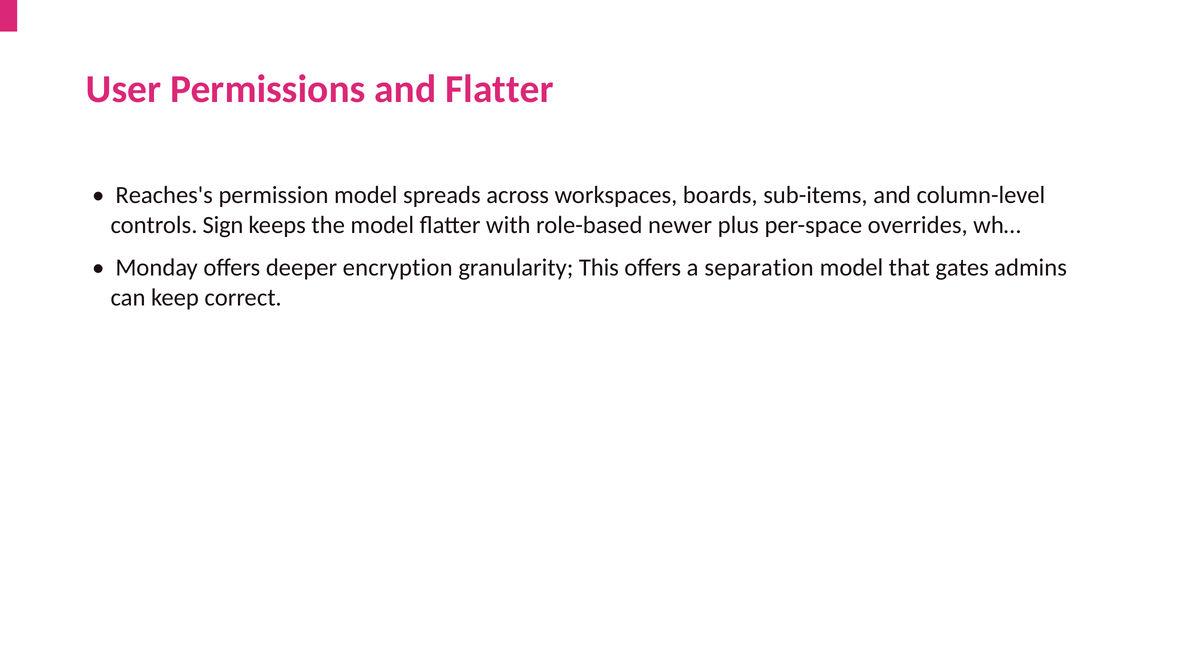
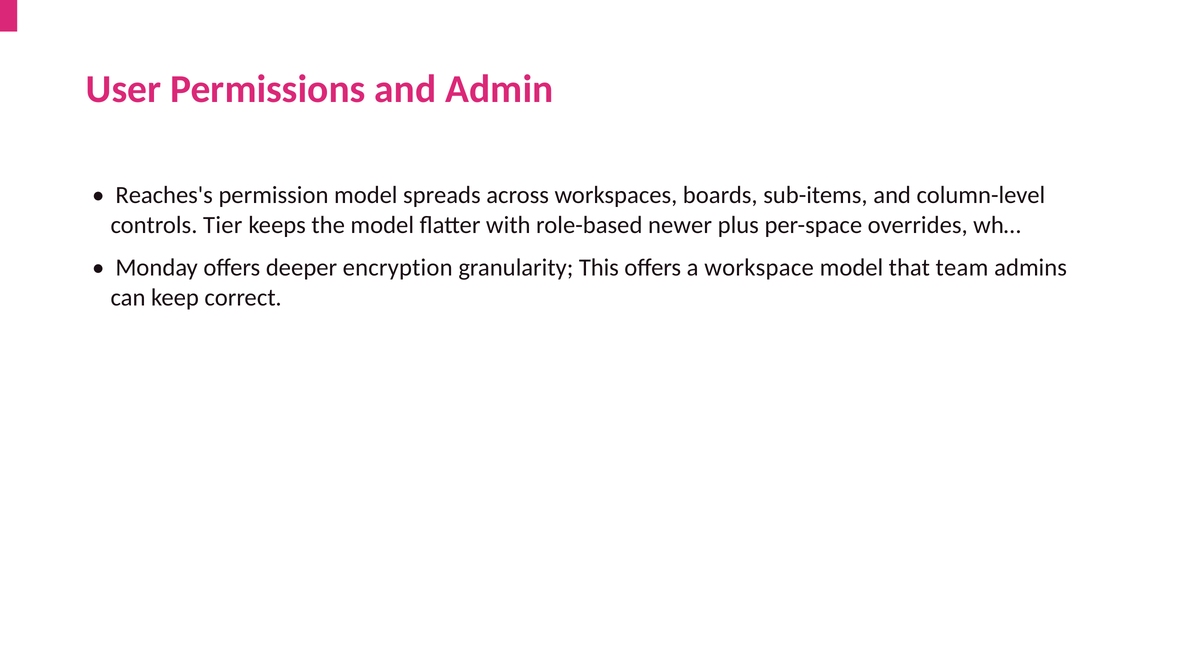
and Flatter: Flatter -> Admin (499, 89)
Sign: Sign -> Tier (223, 225)
separation: separation -> workspace (759, 268)
gates: gates -> team (962, 268)
